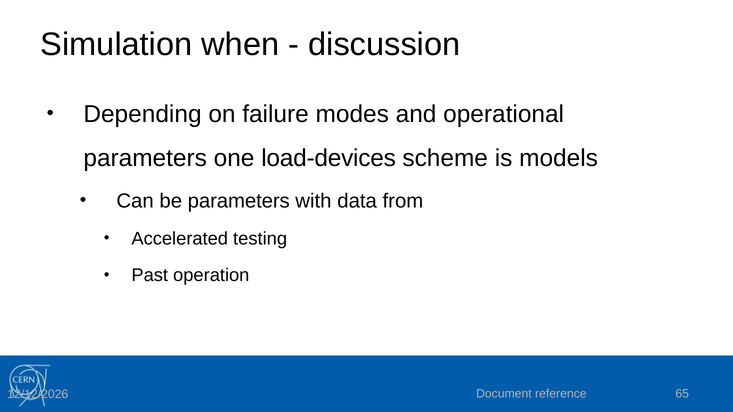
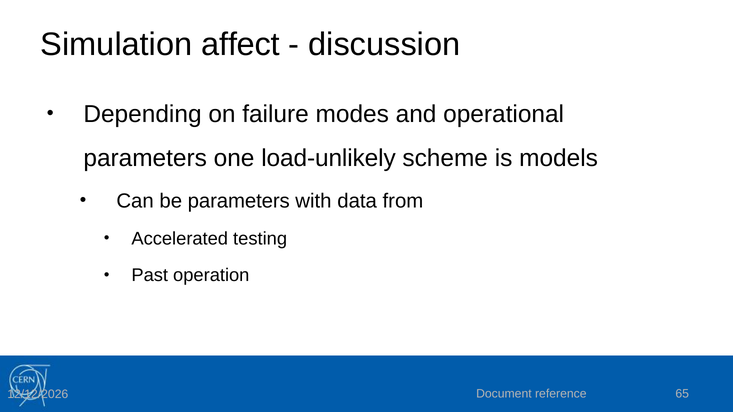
when: when -> affect (241, 45)
load-devices: load-devices -> load-unlikely (329, 158)
